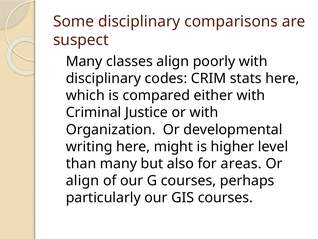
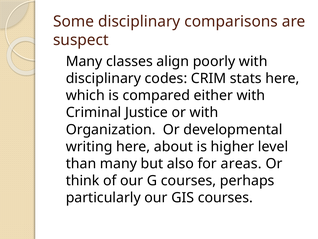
might: might -> about (173, 146)
align: align -> think (83, 180)
